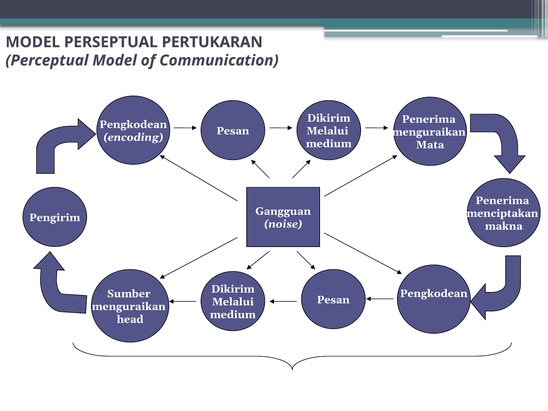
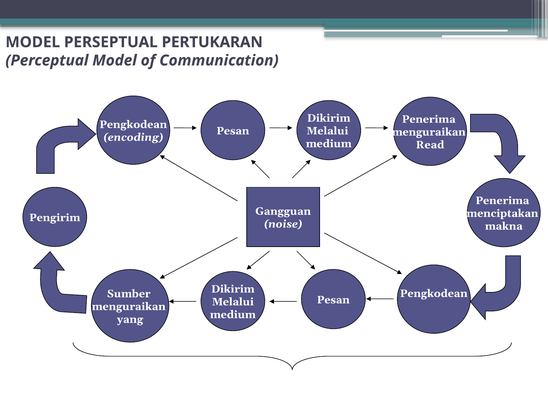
Mata: Mata -> Read (430, 145)
head: head -> yang (130, 319)
